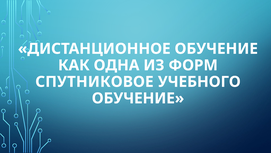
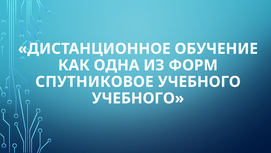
ОБУЧЕНИЕ: ОБУЧЕНИЕ -> УЧЕБНОГО (138, 98)
